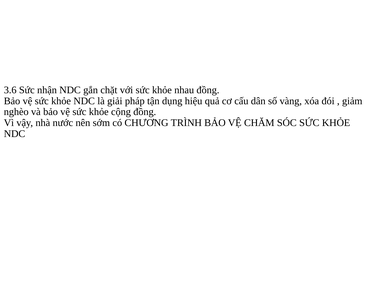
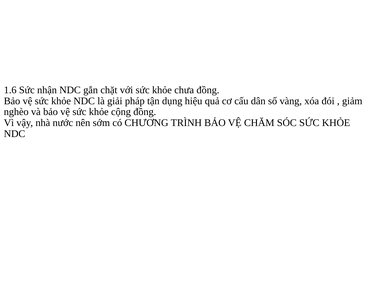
3.6: 3.6 -> 1.6 (10, 90)
nhau: nhau -> chưa (184, 90)
